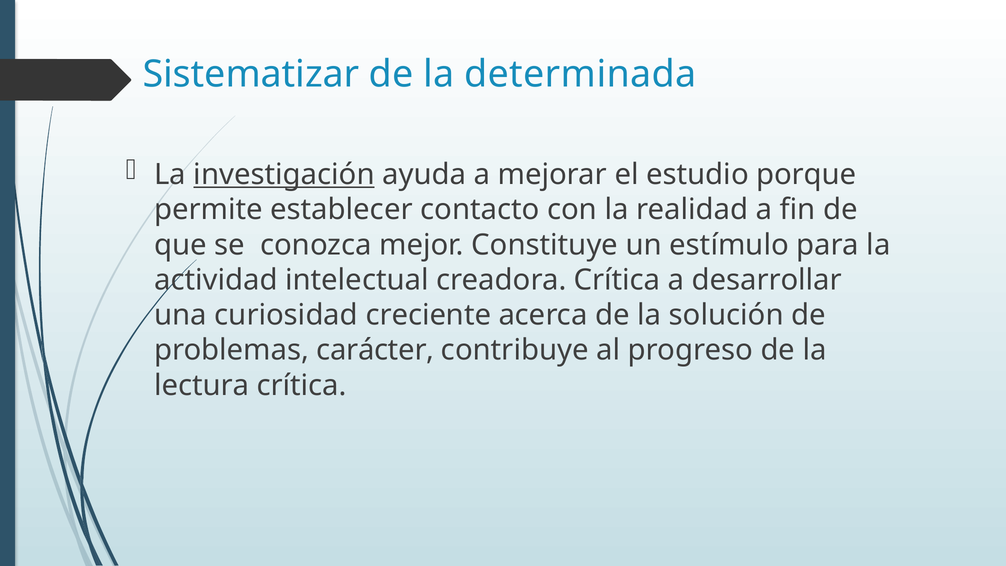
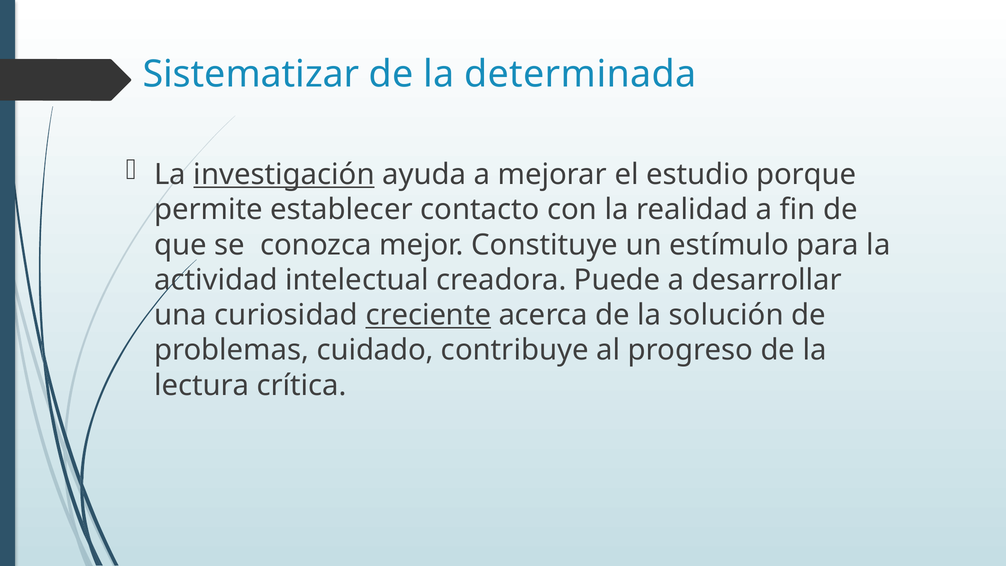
creadora Crítica: Crítica -> Puede (617, 280)
creciente underline: none -> present (428, 315)
carácter: carácter -> cuidado (375, 350)
